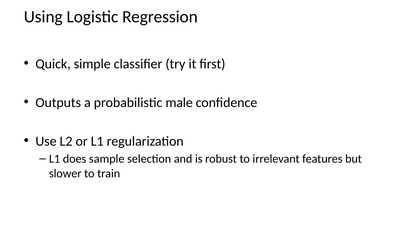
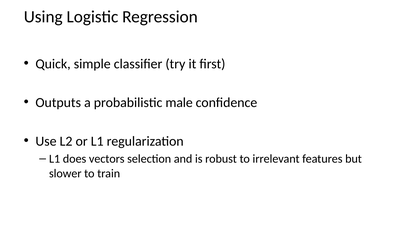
sample: sample -> vectors (107, 159)
